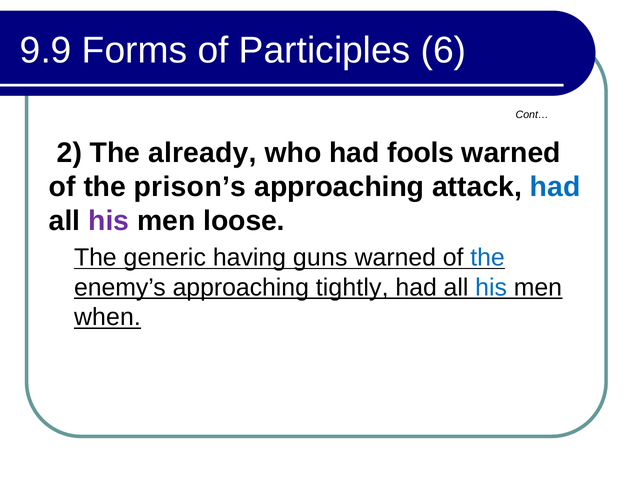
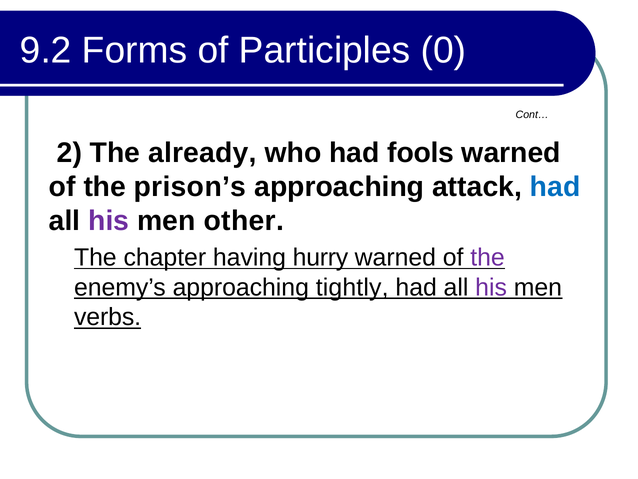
9.9: 9.9 -> 9.2 (46, 50)
6: 6 -> 0 (444, 50)
loose: loose -> other (244, 221)
generic: generic -> chapter (165, 257)
guns: guns -> hurry (320, 257)
the colour: blue -> purple (488, 257)
his colour: blue -> purple (491, 287)
when: when -> verbs (108, 317)
